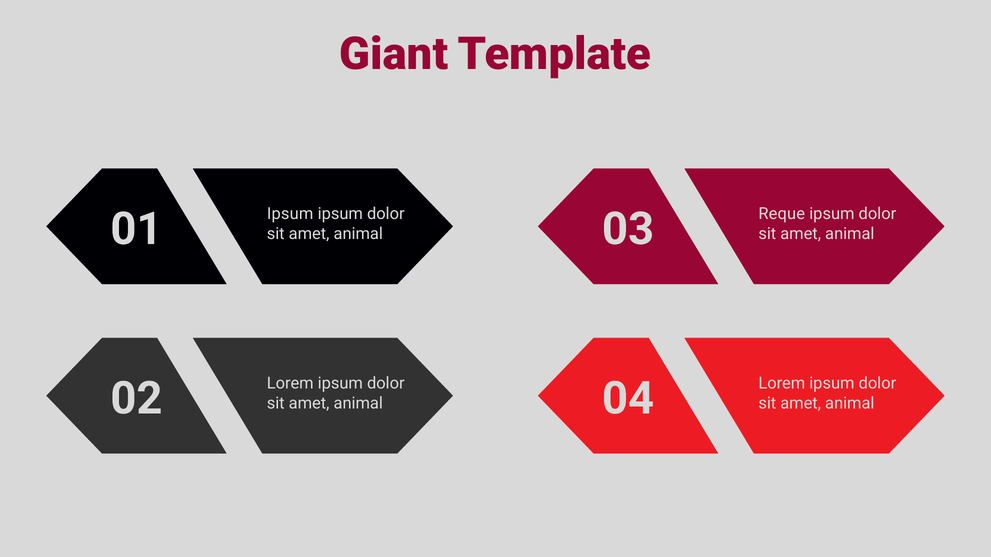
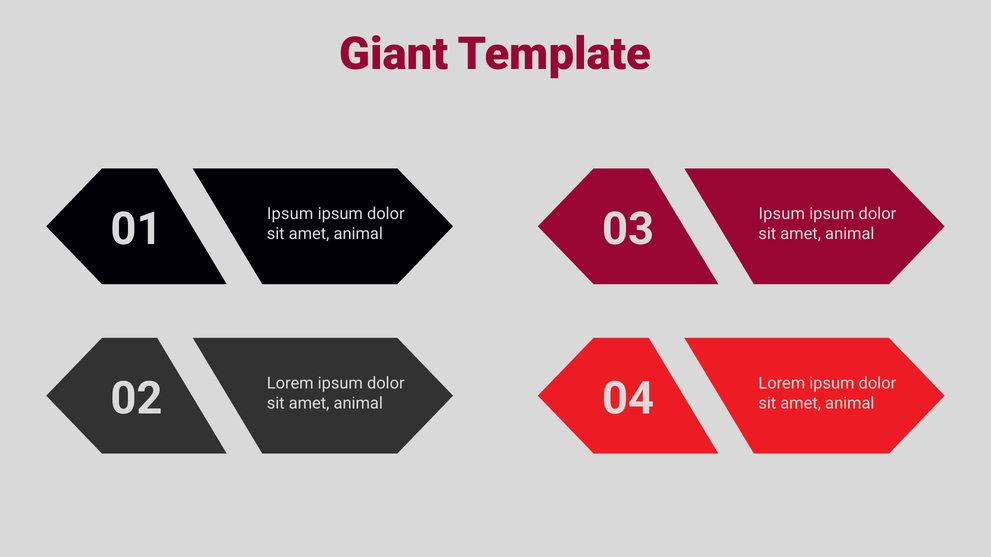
03 Reque: Reque -> Ipsum (782, 214)
